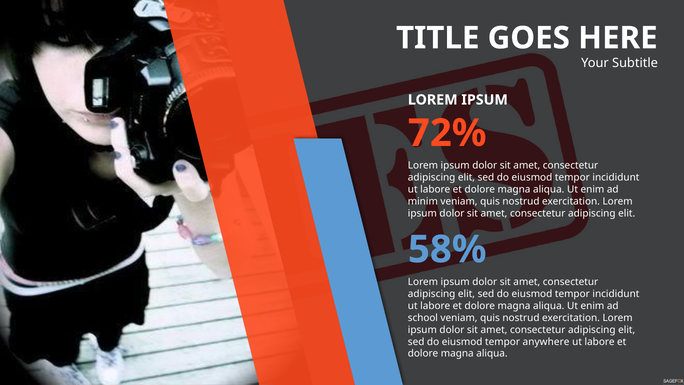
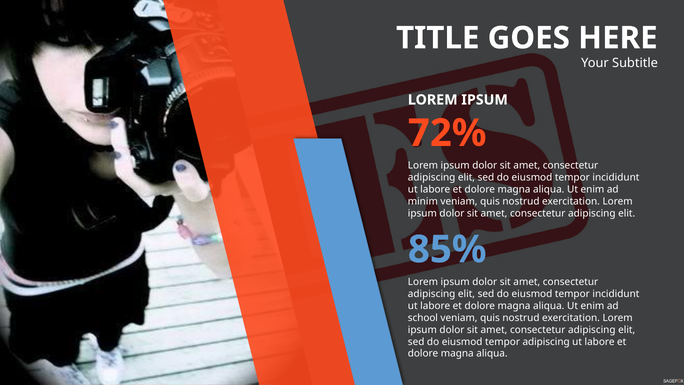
58%: 58% -> 85% (447, 249)
tempor anywhere: anywhere -> adipiscing (546, 341)
